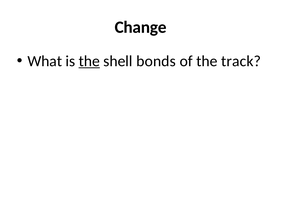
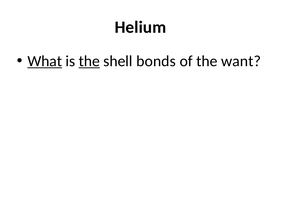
Change: Change -> Helium (140, 27)
What underline: none -> present (45, 61)
track: track -> want (241, 61)
